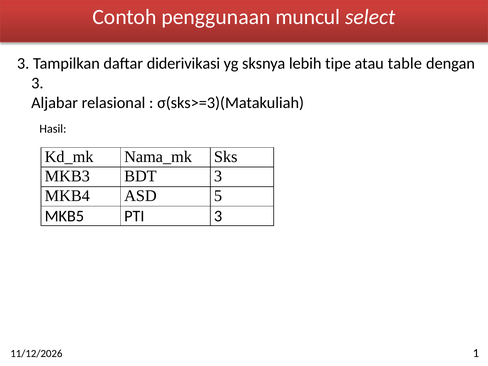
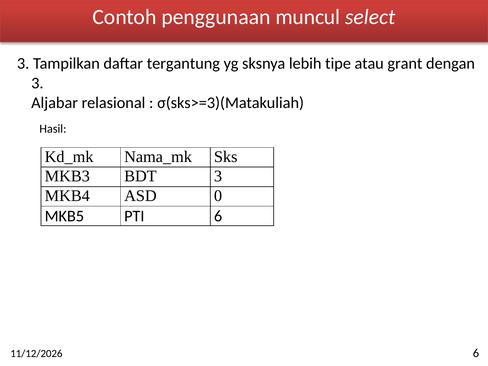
diderivikasi: diderivikasi -> tergantung (183, 64)
table: table -> grant (405, 64)
5: 5 -> 0 (218, 196)
PTI 3: 3 -> 6 (218, 216)
1: 1 -> 6 (476, 353)
